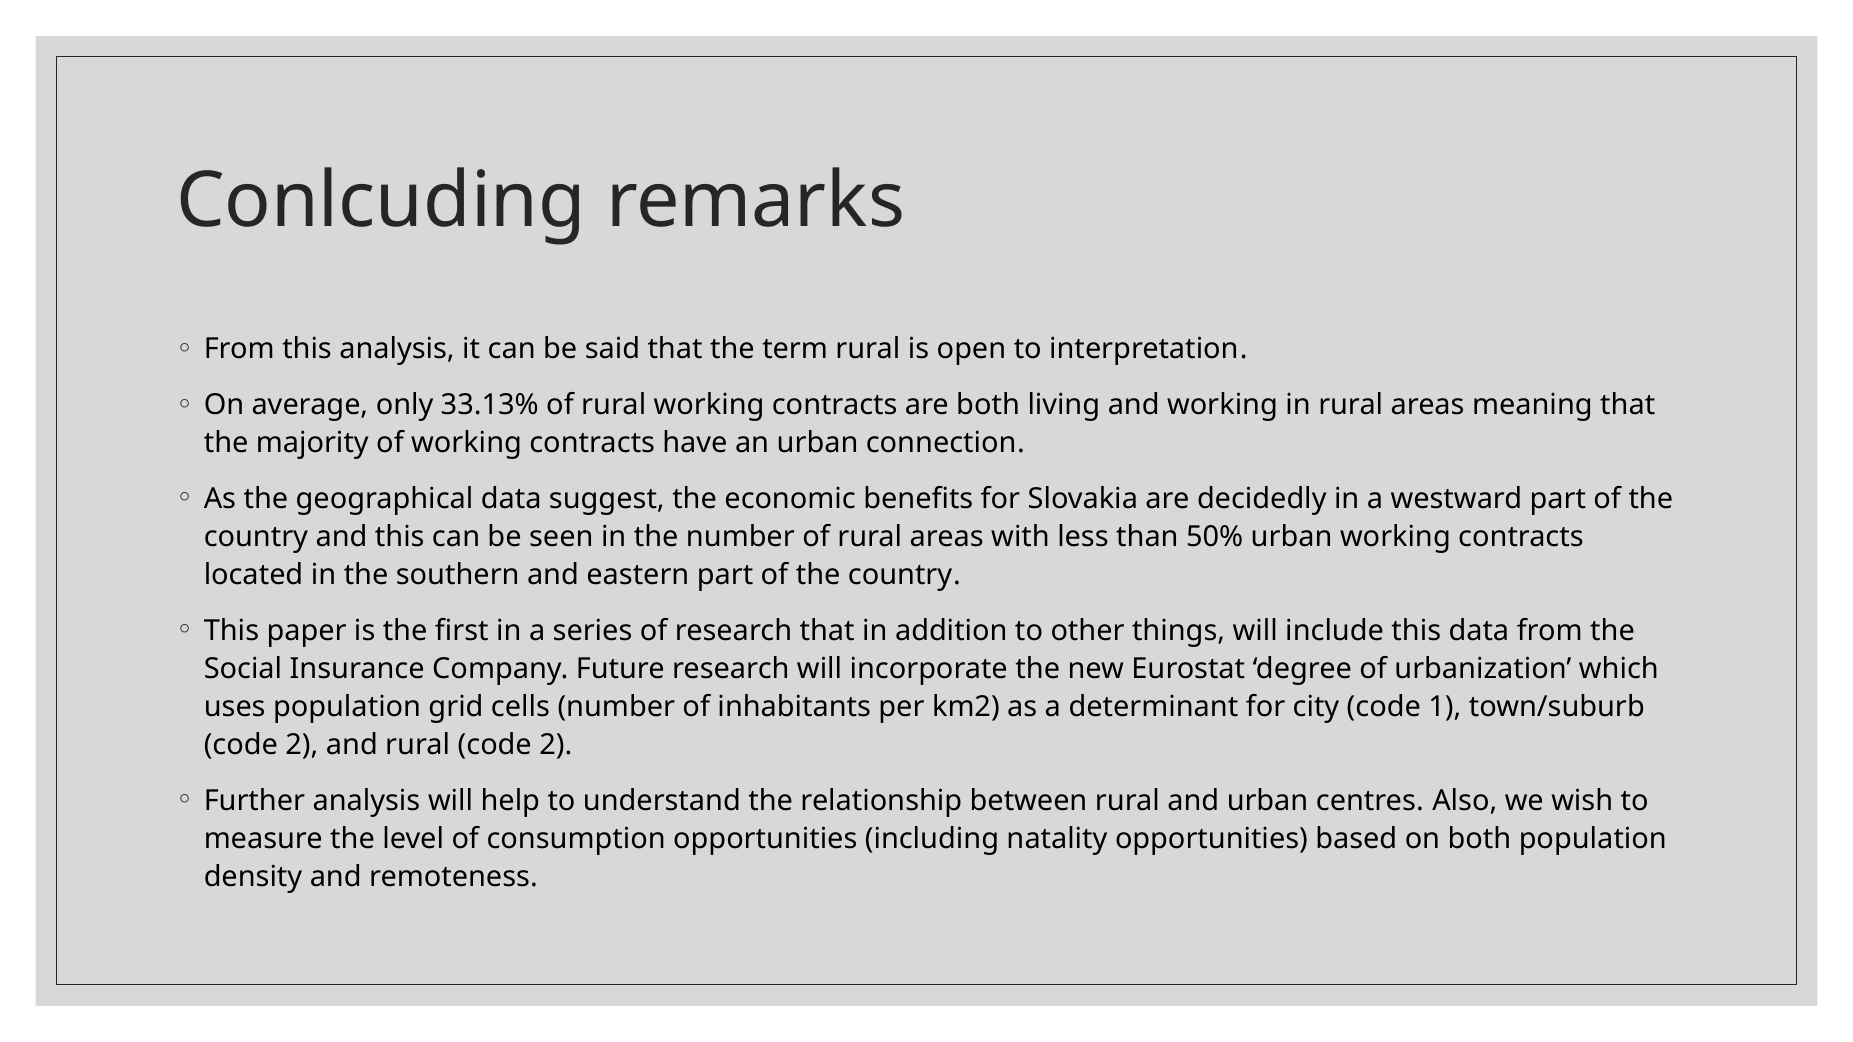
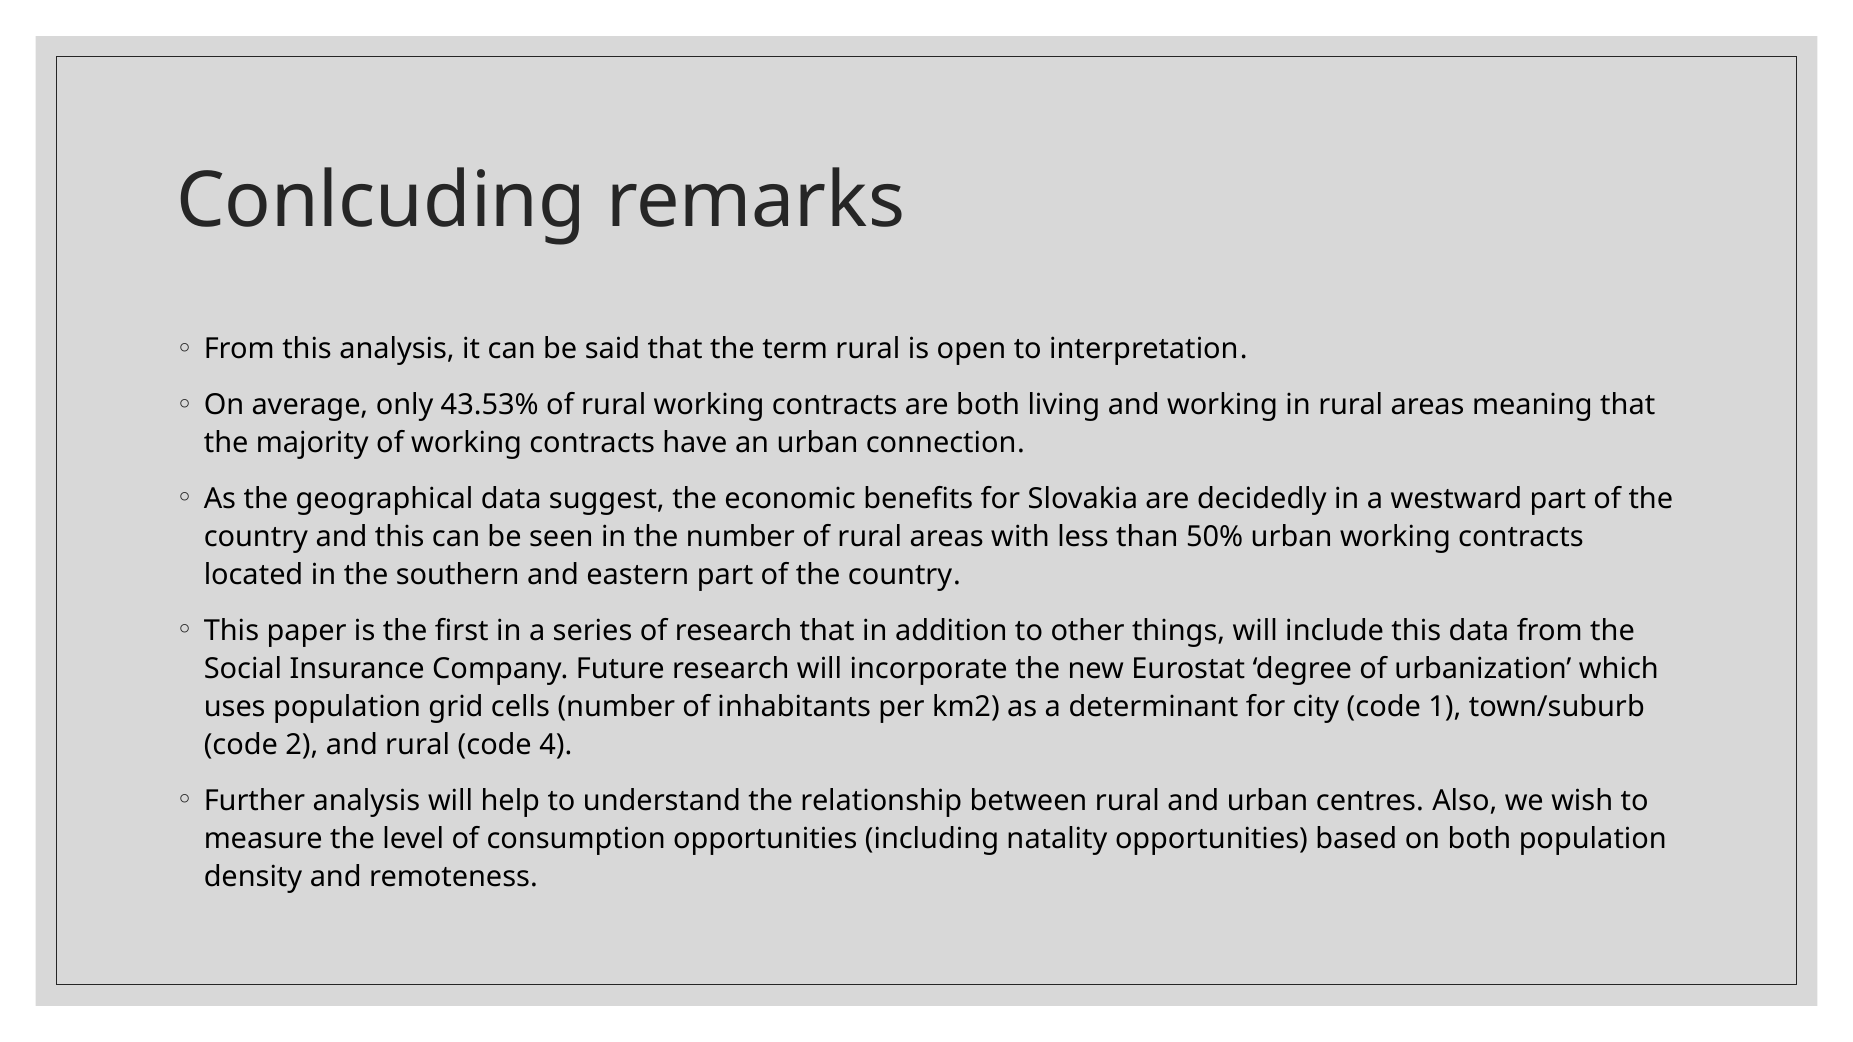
33.13%: 33.13% -> 43.53% (490, 405)
rural code 2: 2 -> 4 (556, 745)
